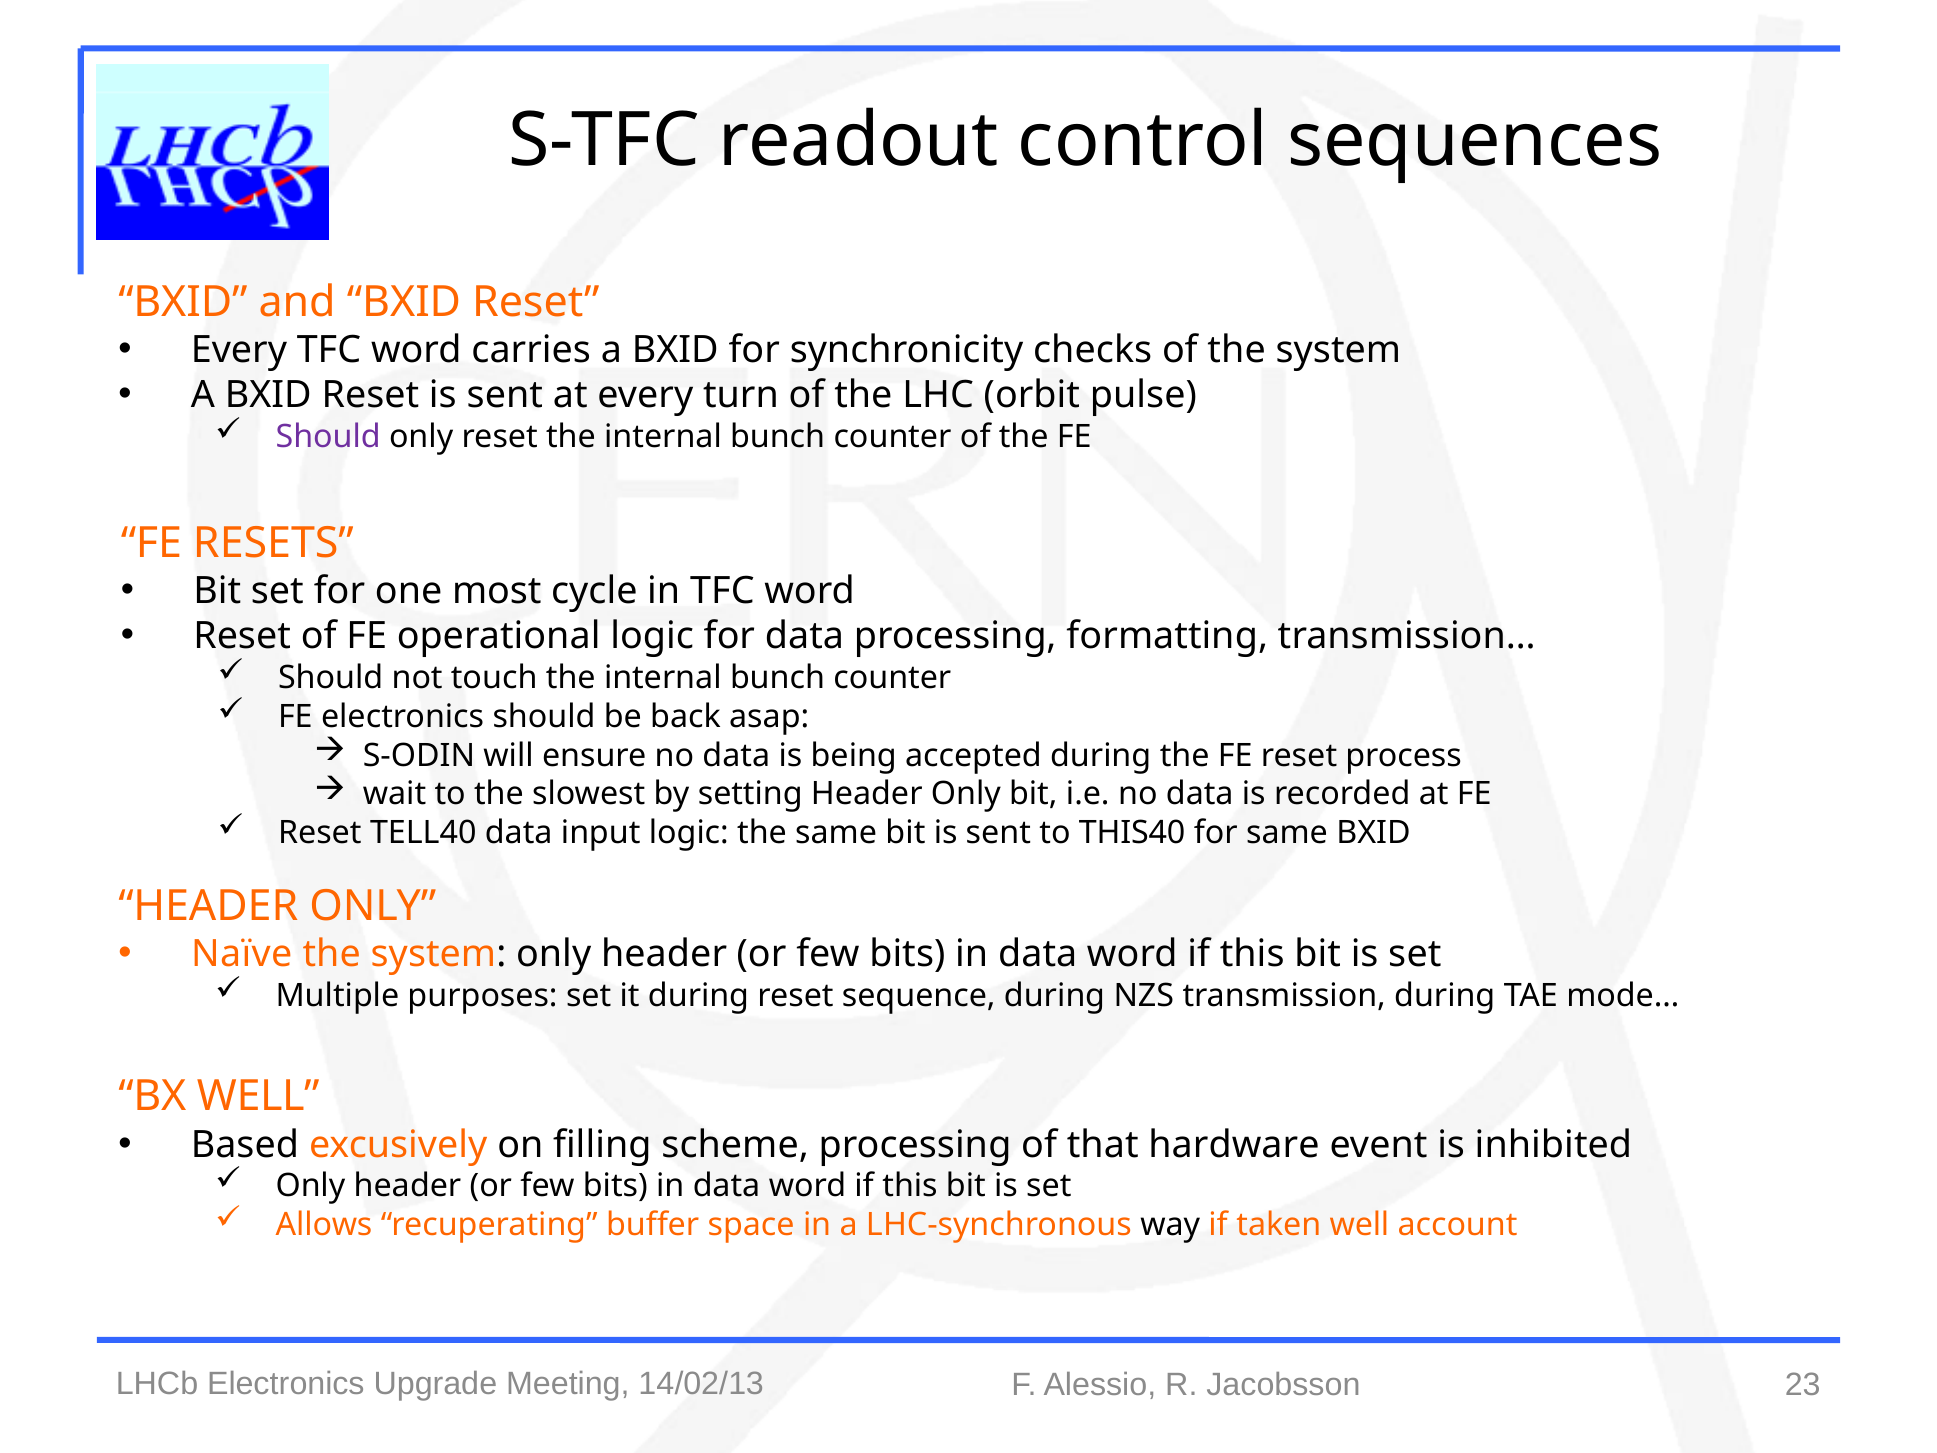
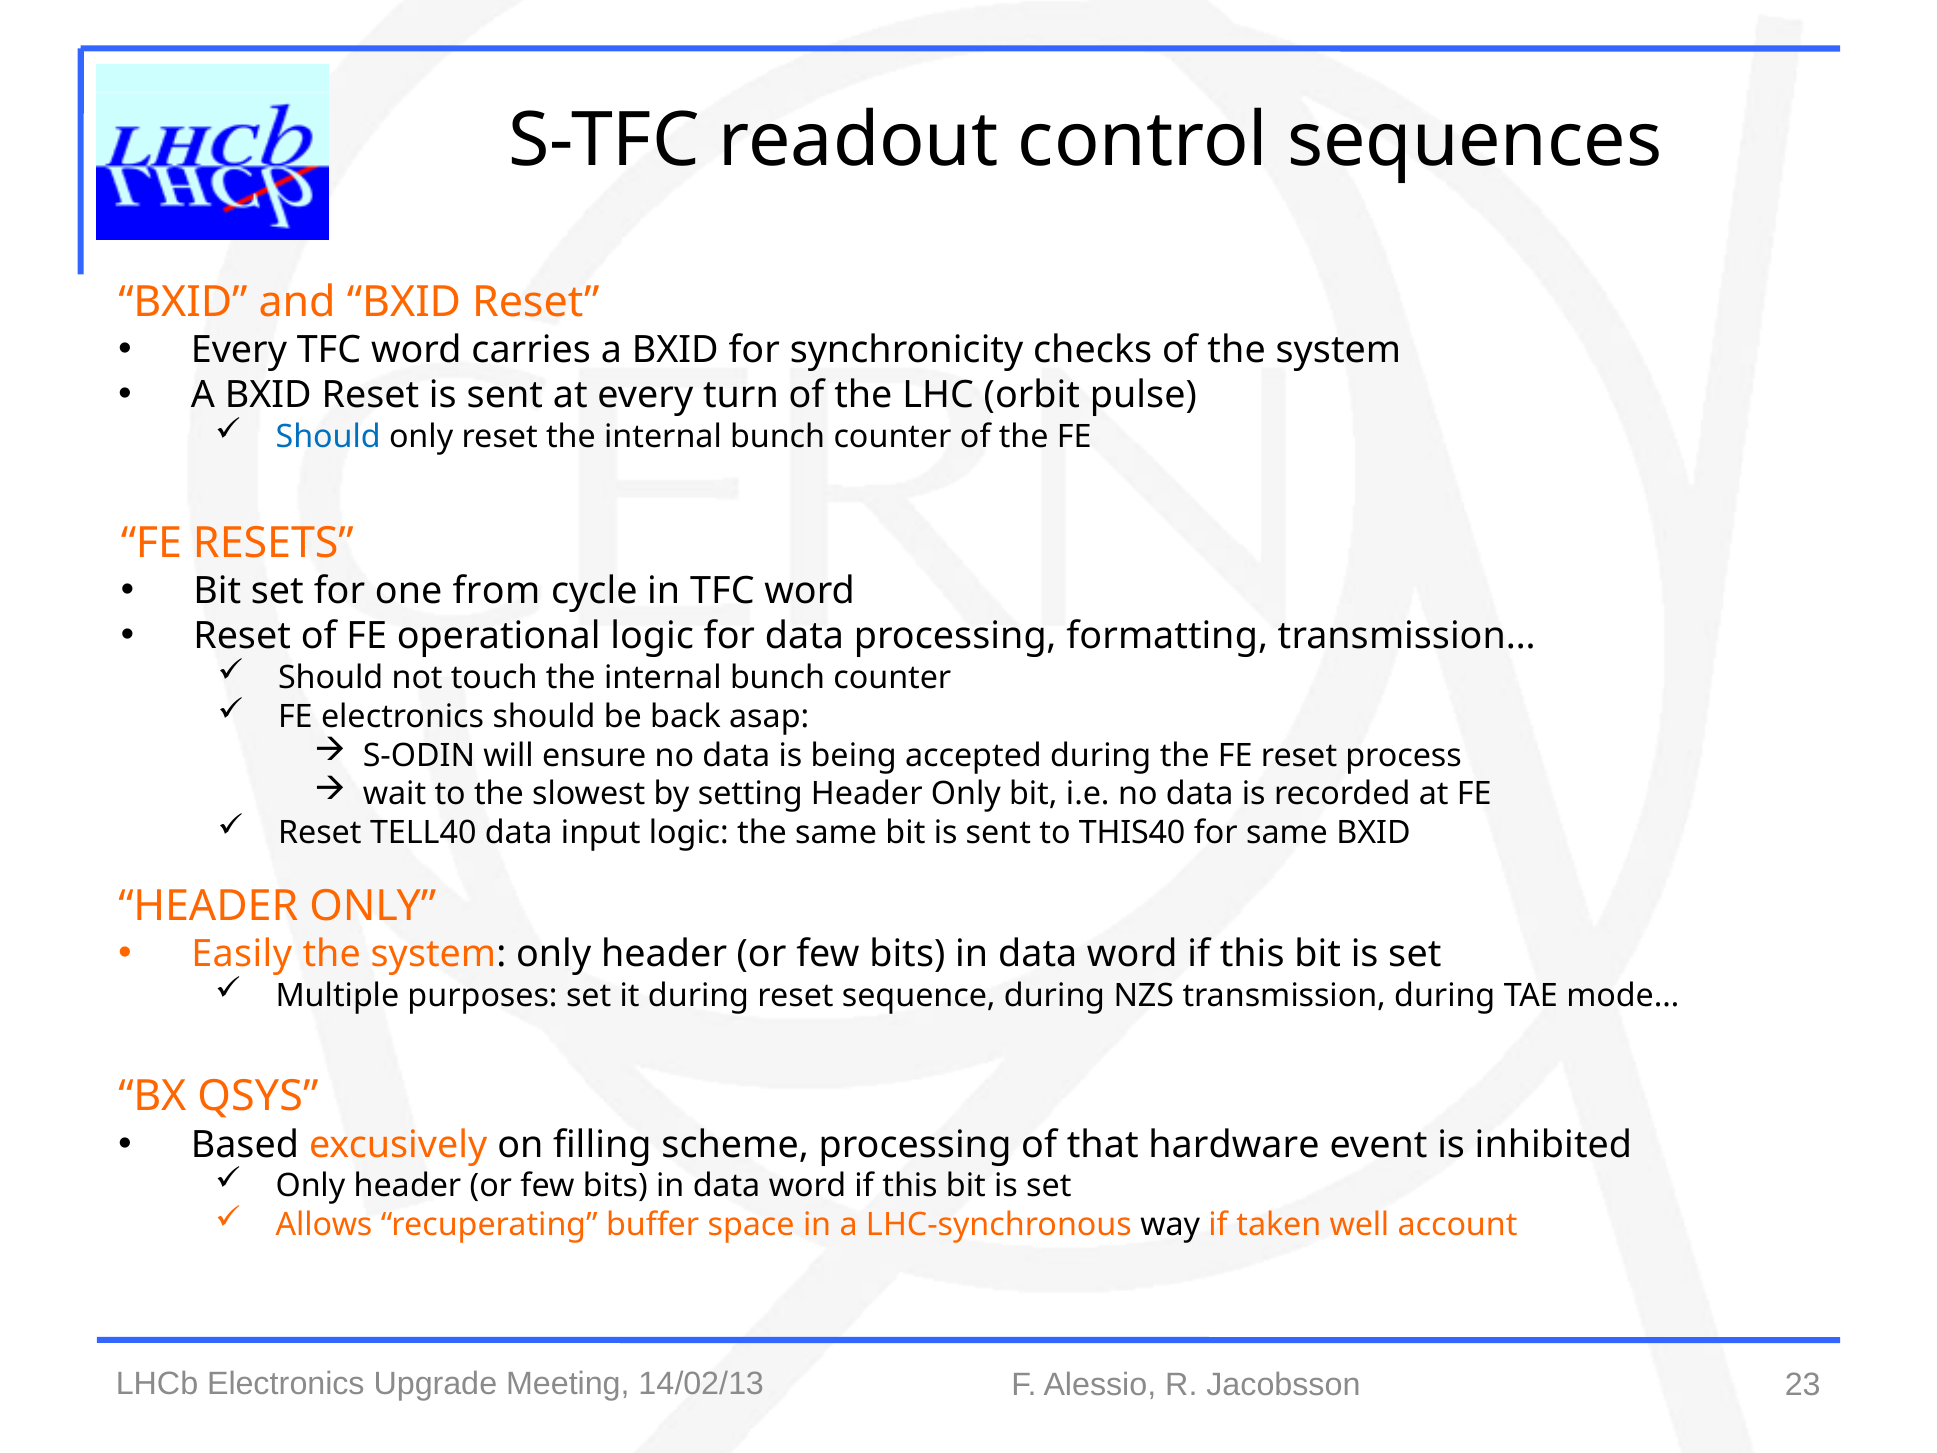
Should colour: purple -> blue (328, 437)
most: most -> from (496, 591)
Naïve: Naïve -> Easily (242, 954)
BX WELL: WELL -> QSYS (258, 1096)
